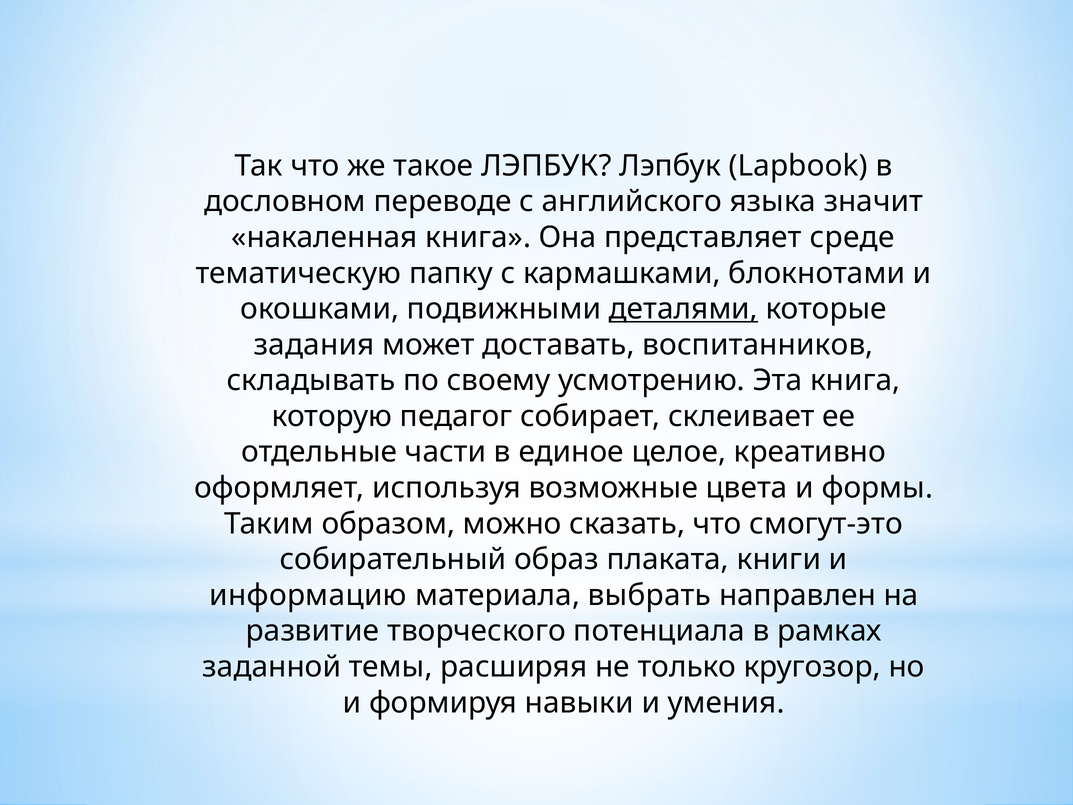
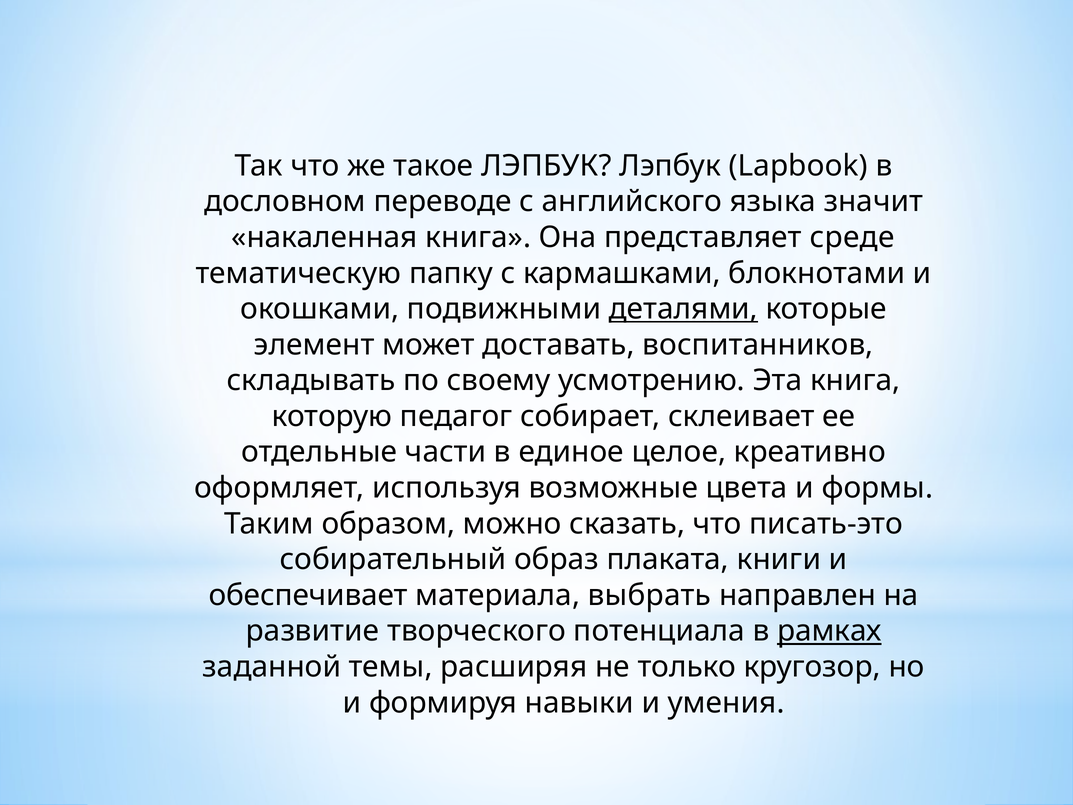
задания: задания -> элемент (314, 345)
смогут-это: смогут-это -> писать-это (826, 524)
информацию: информацию -> обеспечивает (308, 595)
рамках underline: none -> present (829, 631)
